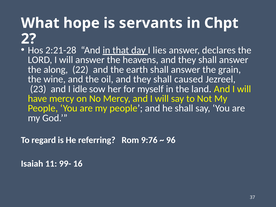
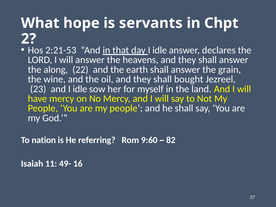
2:21-28: 2:21-28 -> 2:21-53 (61, 50)
lies: lies -> idle (160, 50)
caused: caused -> bought (189, 79)
regard: regard -> nation (44, 140)
9:76: 9:76 -> 9:60 (149, 140)
96: 96 -> 82 (171, 140)
99-: 99- -> 49- (65, 164)
